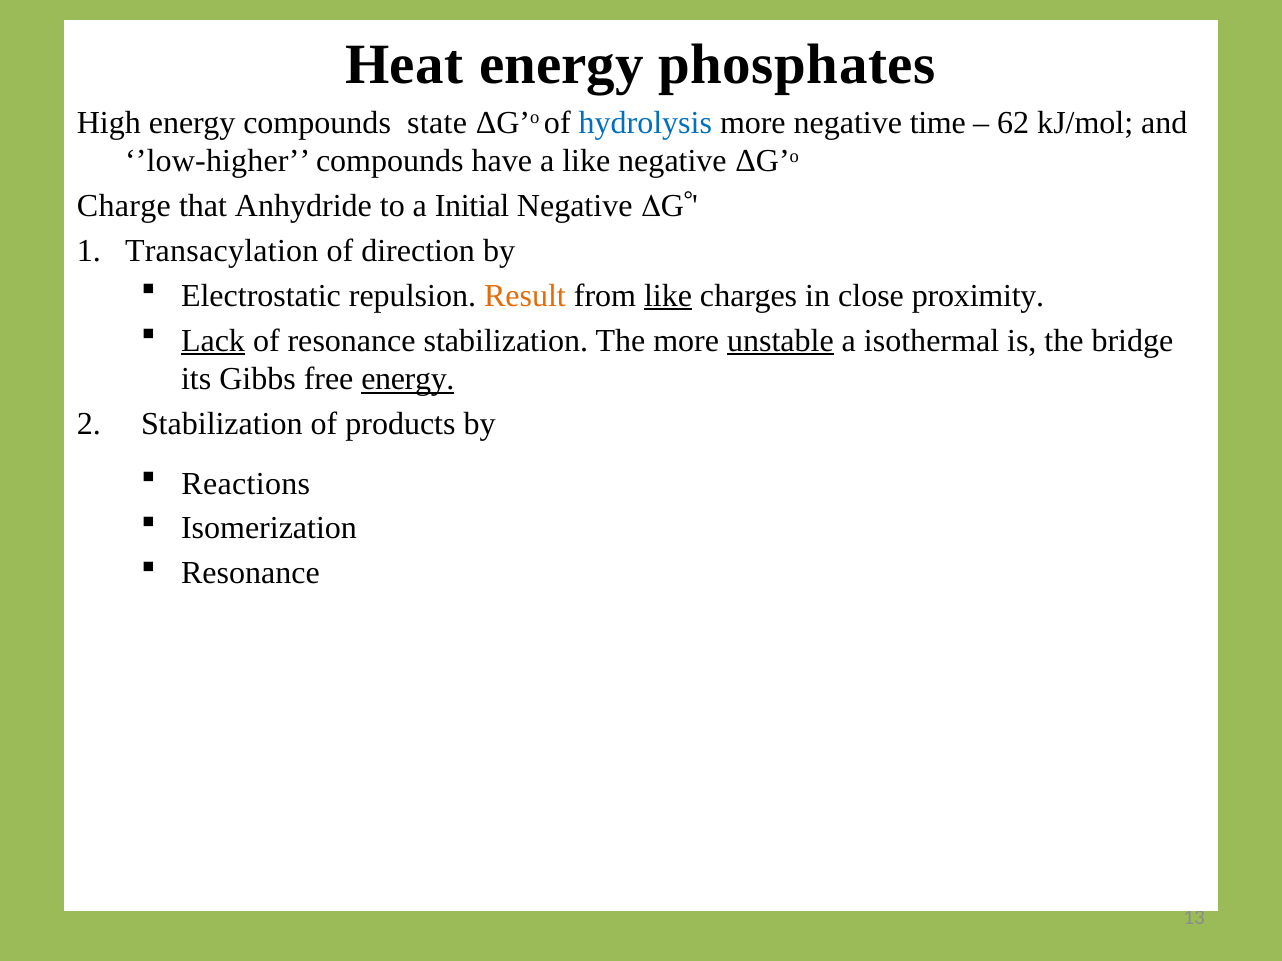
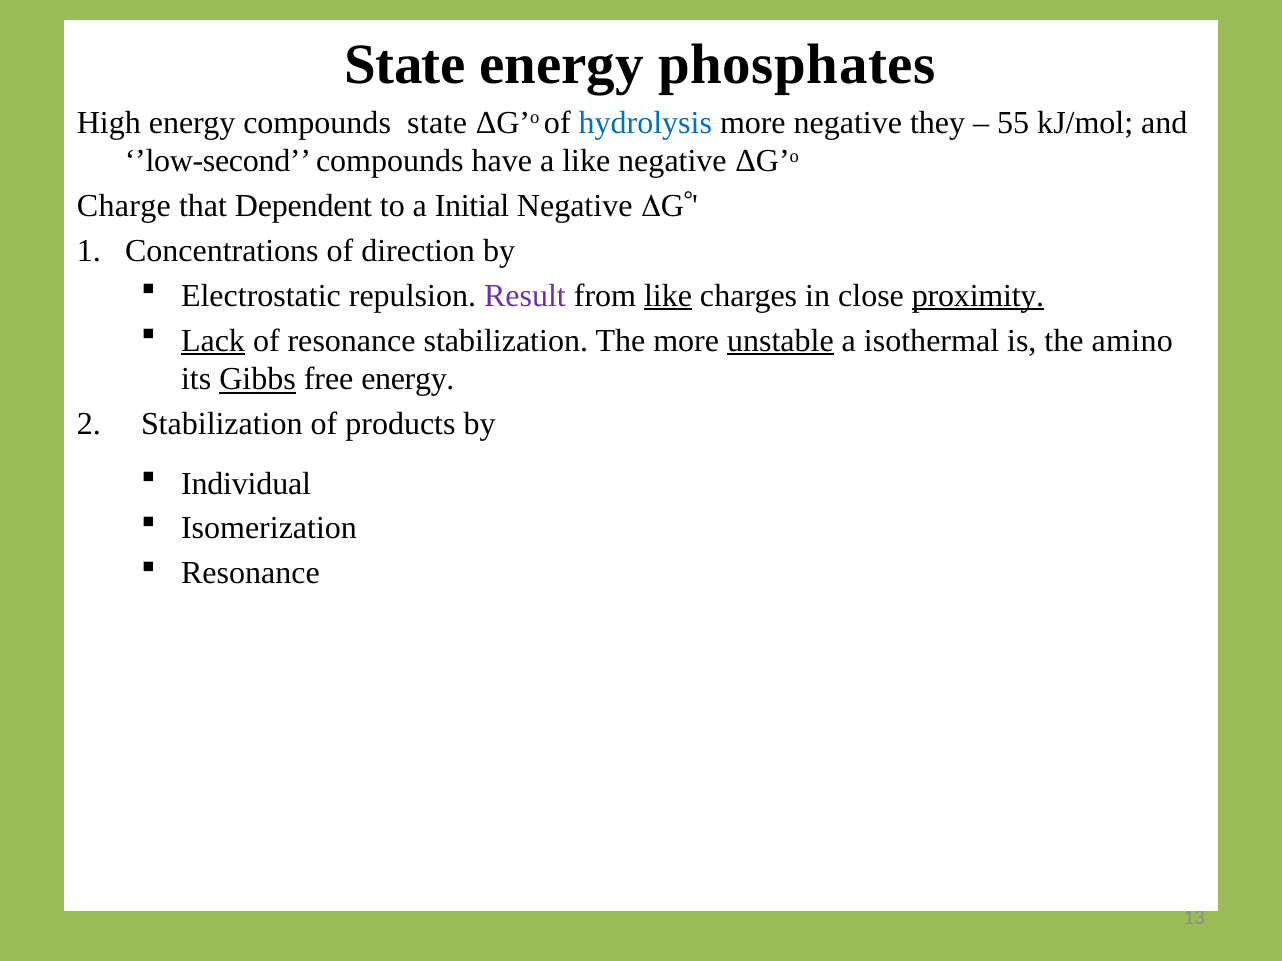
Heat: Heat -> State (405, 65)
time: time -> they (938, 123)
62: 62 -> 55 (1013, 123)
’low-higher: ’low-higher -> ’low-second (218, 161)
Anhydride: Anhydride -> Dependent (304, 206)
Transacylation: Transacylation -> Concentrations (222, 251)
Result colour: orange -> purple (525, 296)
proximity underline: none -> present (978, 296)
bridge: bridge -> amino (1132, 341)
Gibbs underline: none -> present (258, 379)
energy underline: present -> none (408, 379)
Reactions: Reactions -> Individual (246, 484)
